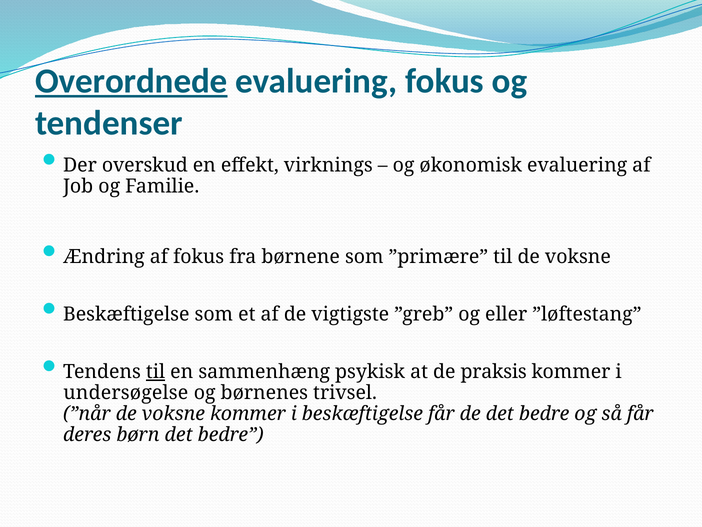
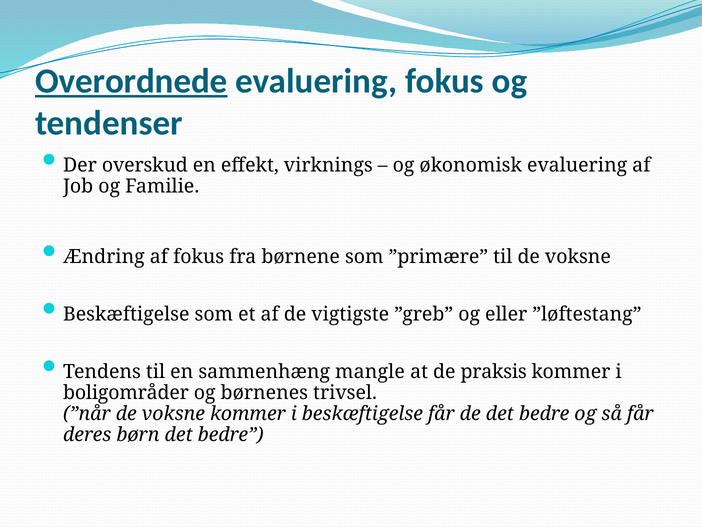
til underline: present -> none (156, 371)
psykisk: psykisk -> mangle (370, 371)
undersøgelse: undersøgelse -> boligområder (126, 392)
